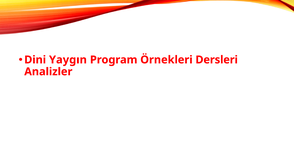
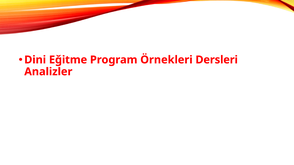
Yaygın: Yaygın -> Eğitme (68, 60)
